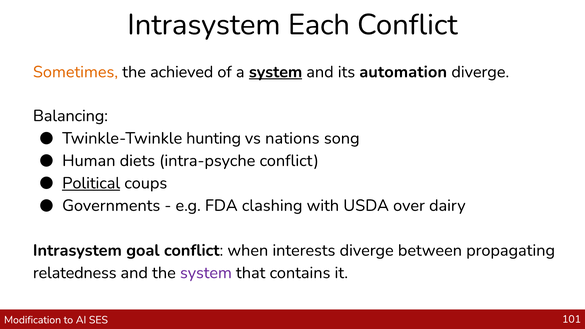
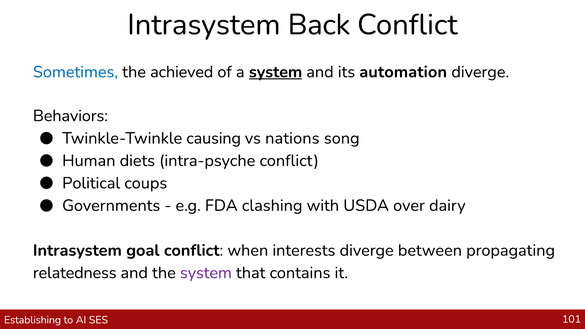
Each: Each -> Back (319, 25)
Sometimes colour: orange -> blue (75, 72)
Balancing: Balancing -> Behaviors (70, 116)
hunting: hunting -> causing (214, 138)
Political underline: present -> none (91, 183)
Modification: Modification -> Establishing (33, 320)
